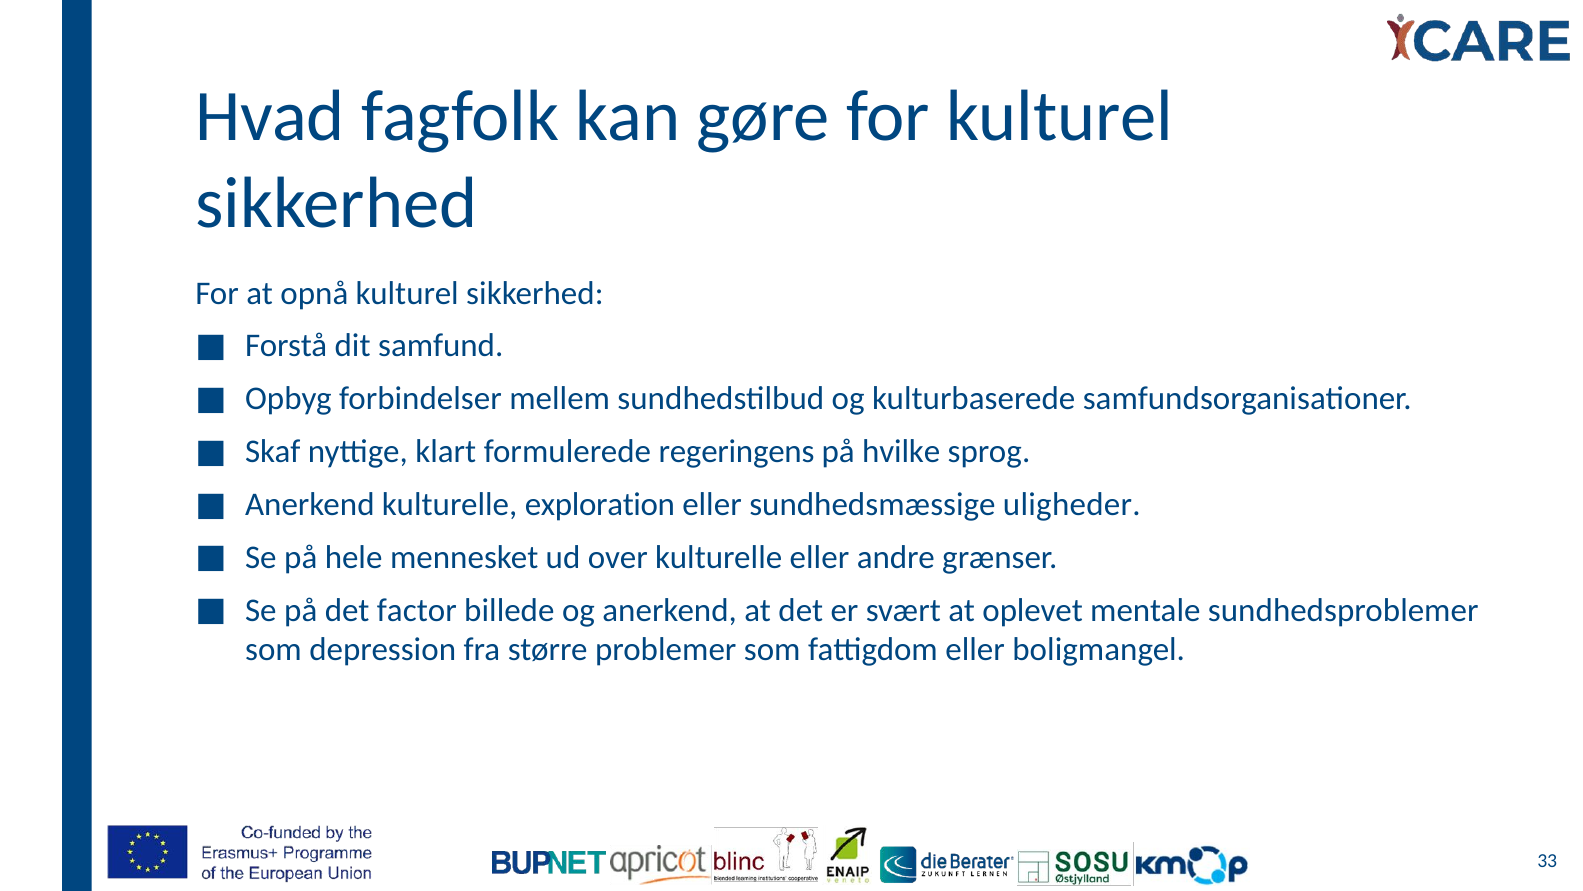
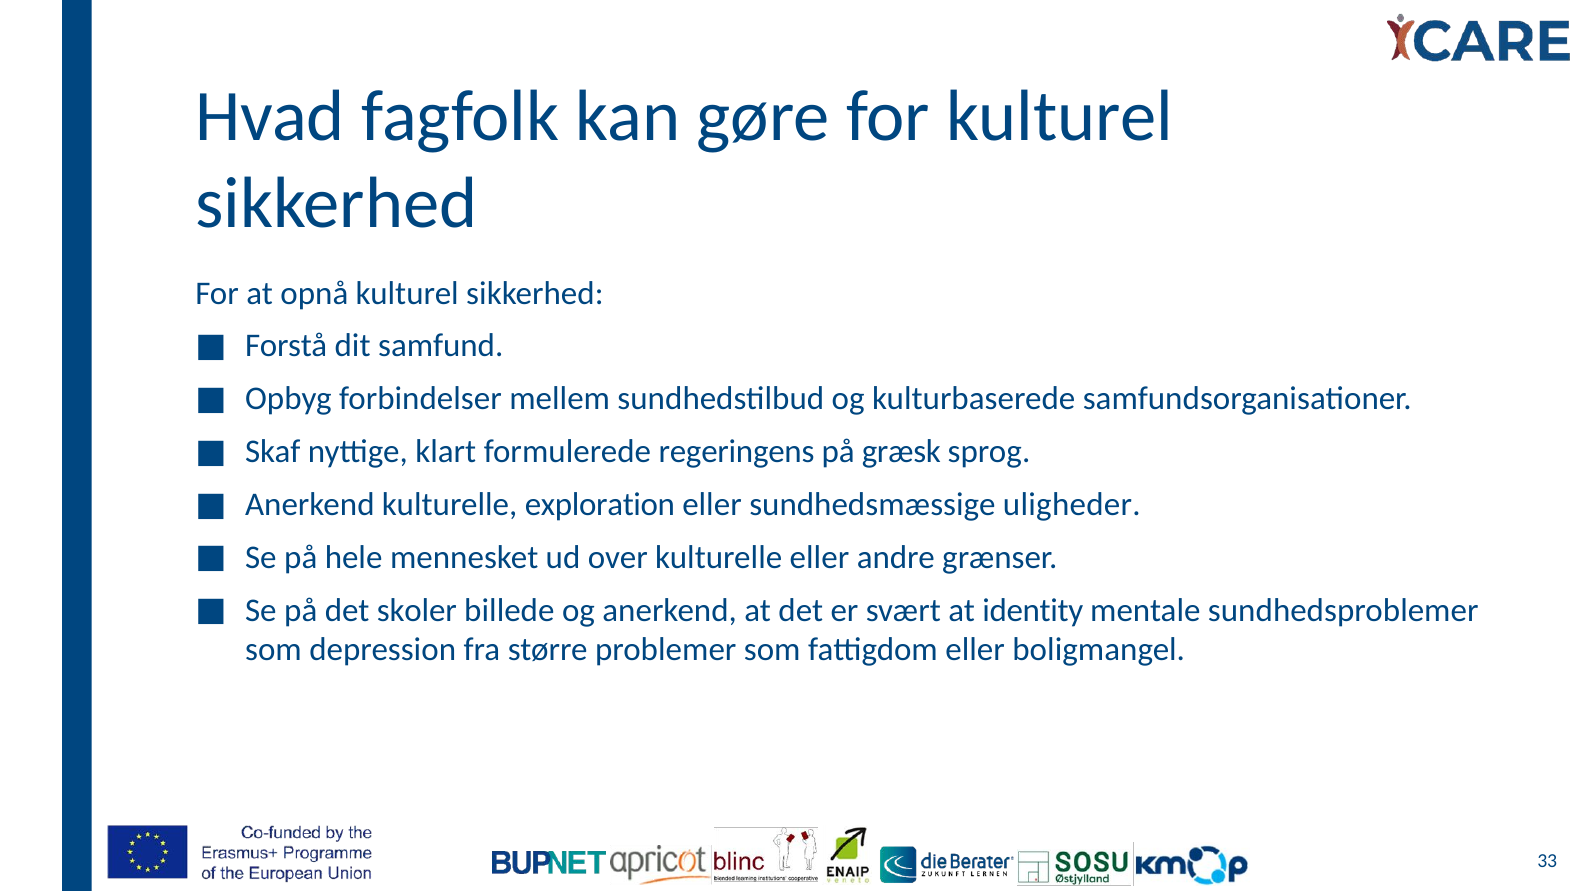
hvilke: hvilke -> græsk (901, 452)
factor: factor -> skoler (417, 610)
oplevet: oplevet -> identity (1033, 610)
